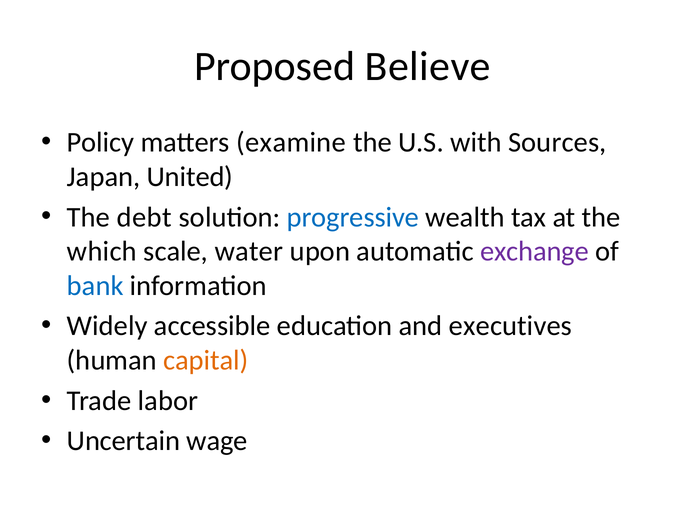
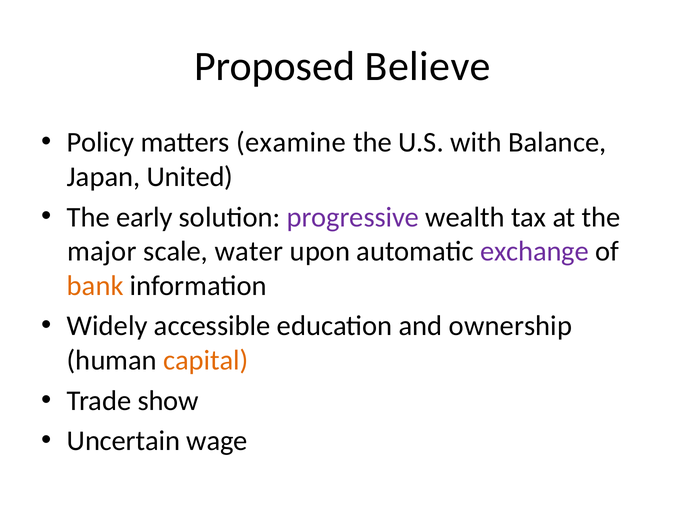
Sources: Sources -> Balance (557, 143)
debt: debt -> early (145, 217)
progressive colour: blue -> purple (353, 217)
which: which -> major (102, 252)
bank colour: blue -> orange (95, 286)
executives: executives -> ownership (511, 326)
labor: labor -> show (168, 401)
